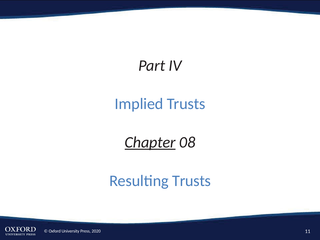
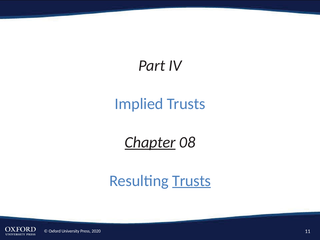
Trusts underline: none -> present (192, 181)
